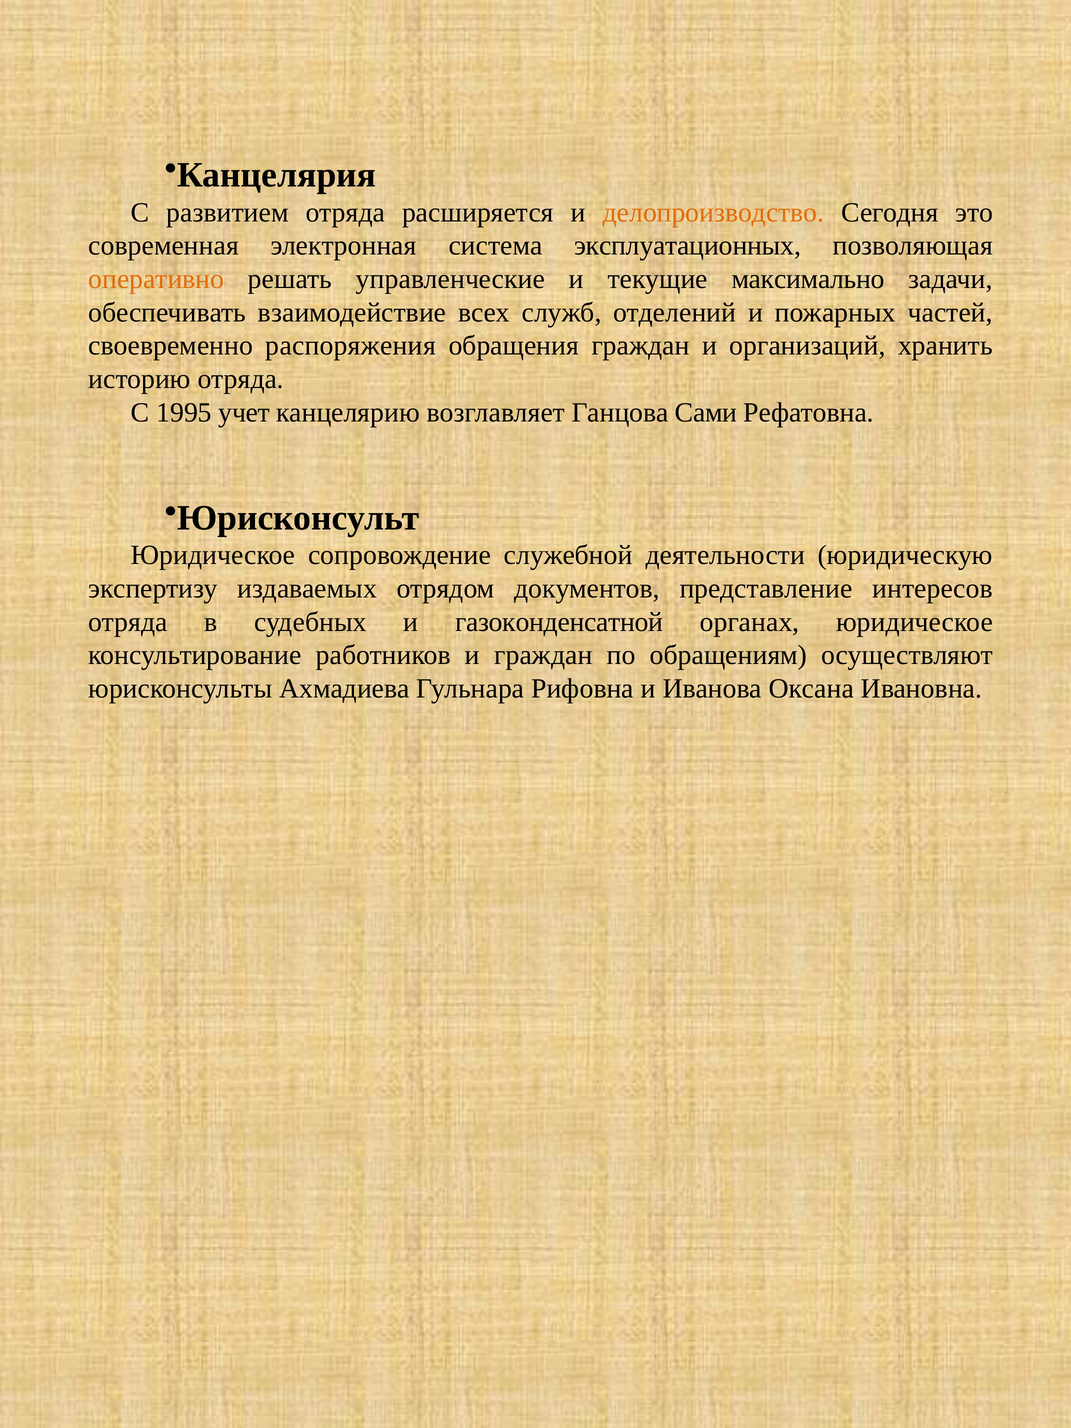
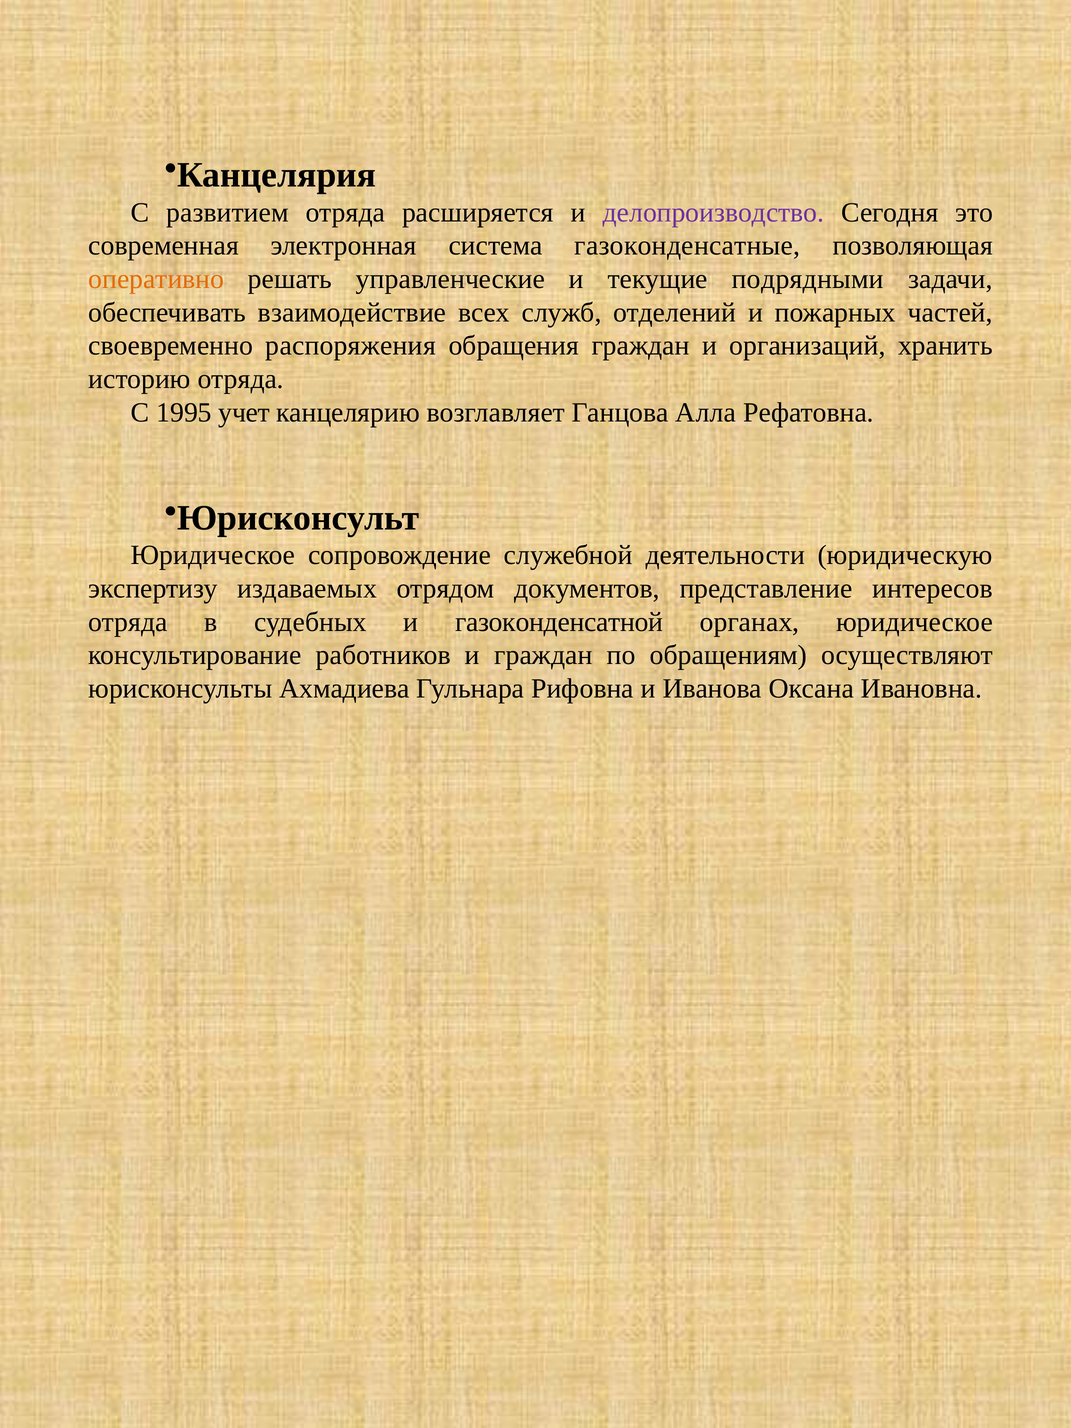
делопроизводство colour: orange -> purple (714, 212)
эксплуатационных: эксплуатационных -> газоконденсатные (687, 246)
максимально: максимально -> подрядными (808, 279)
Сами: Сами -> Алла (706, 412)
